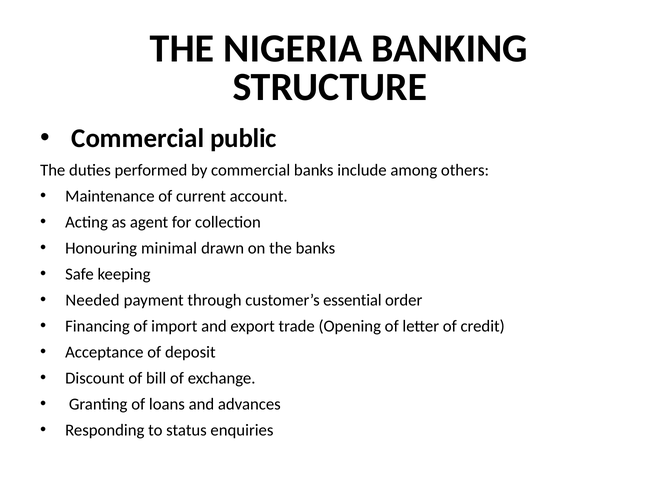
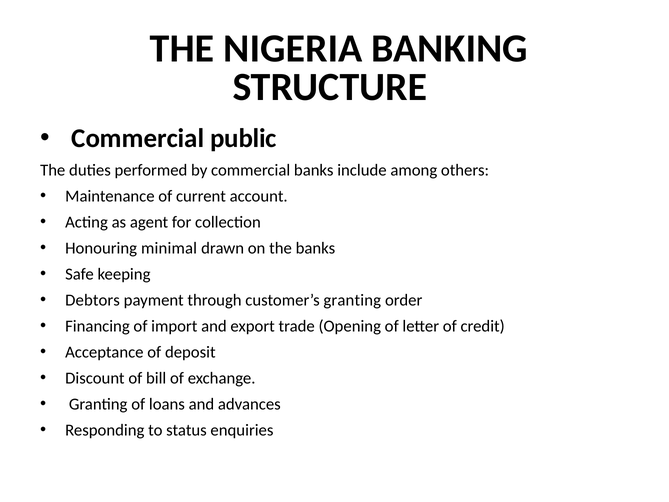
Needed: Needed -> Debtors (93, 300)
customer’s essential: essential -> granting (352, 300)
